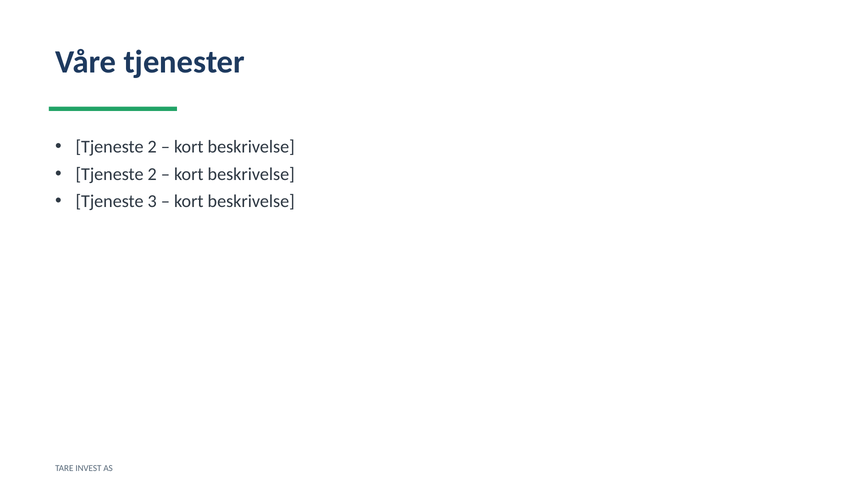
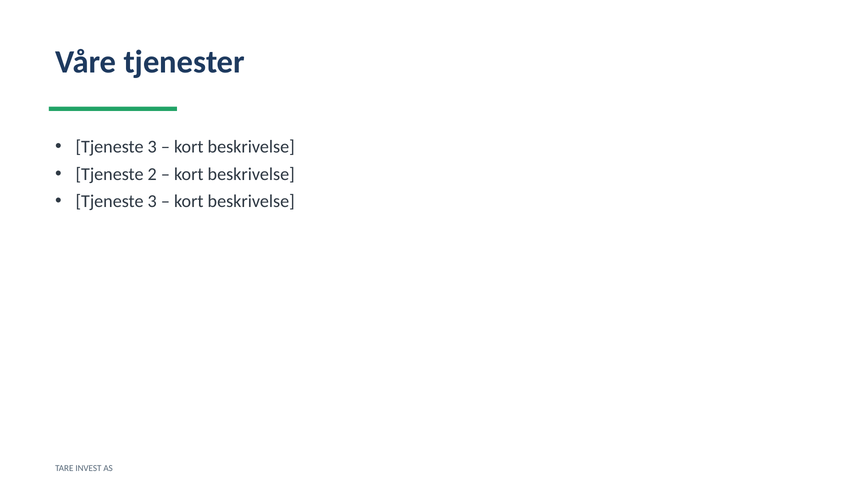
2: 2 -> 3 (152, 147)
